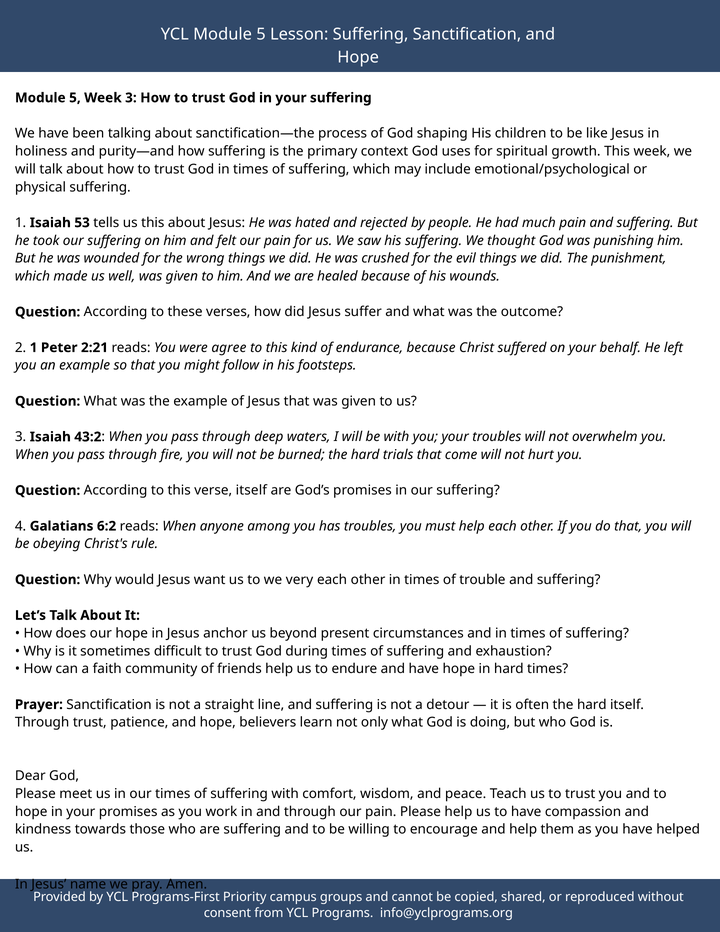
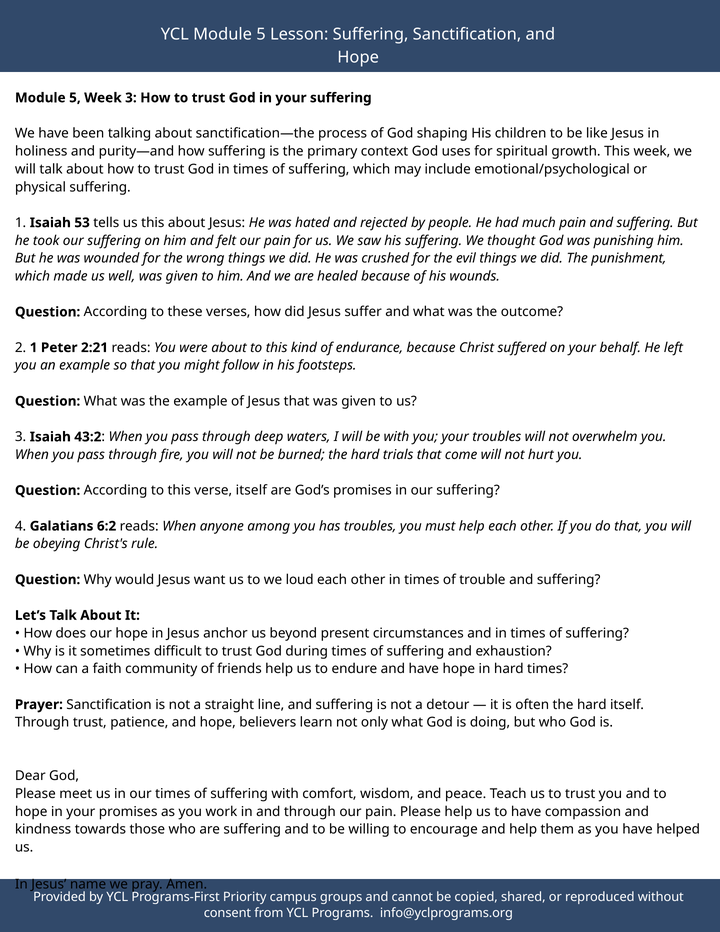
were agree: agree -> about (229, 348)
very: very -> loud (300, 580)
